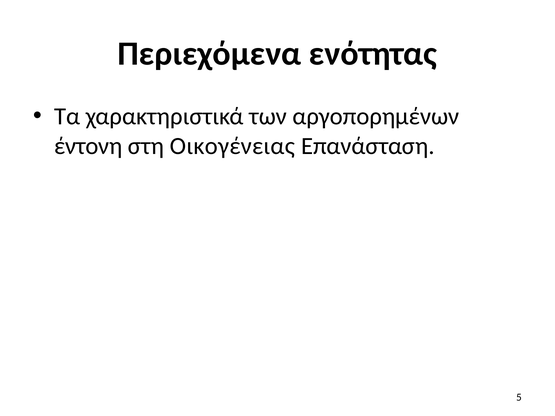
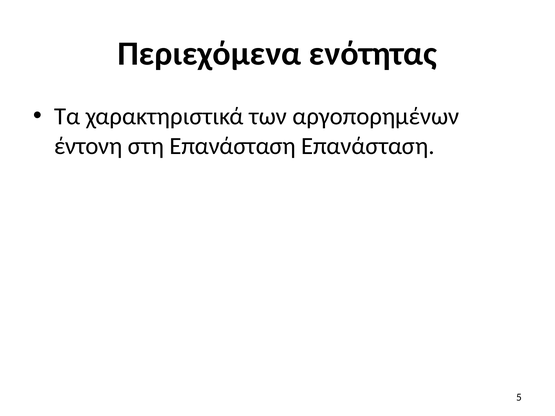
στη Οικογένειας: Οικογένειας -> Επανάσταση (233, 146)
